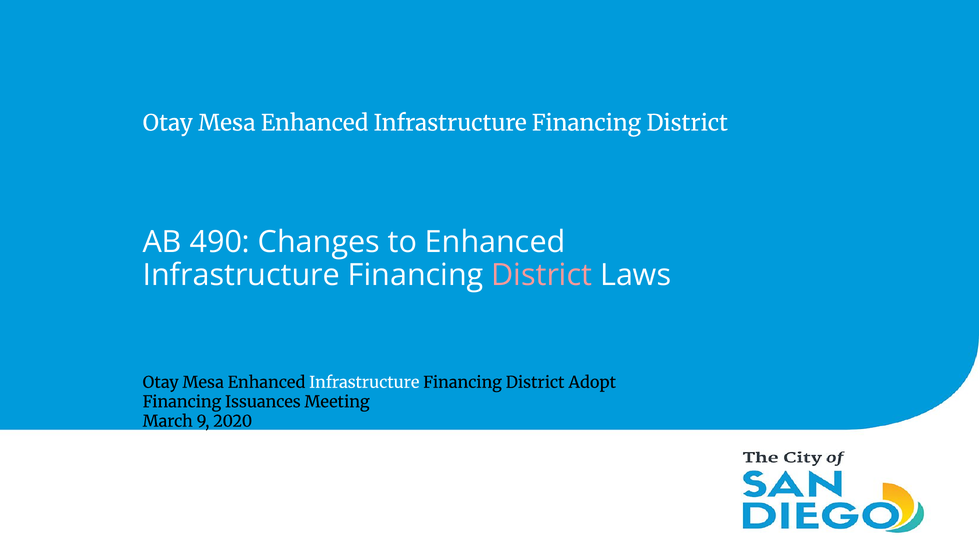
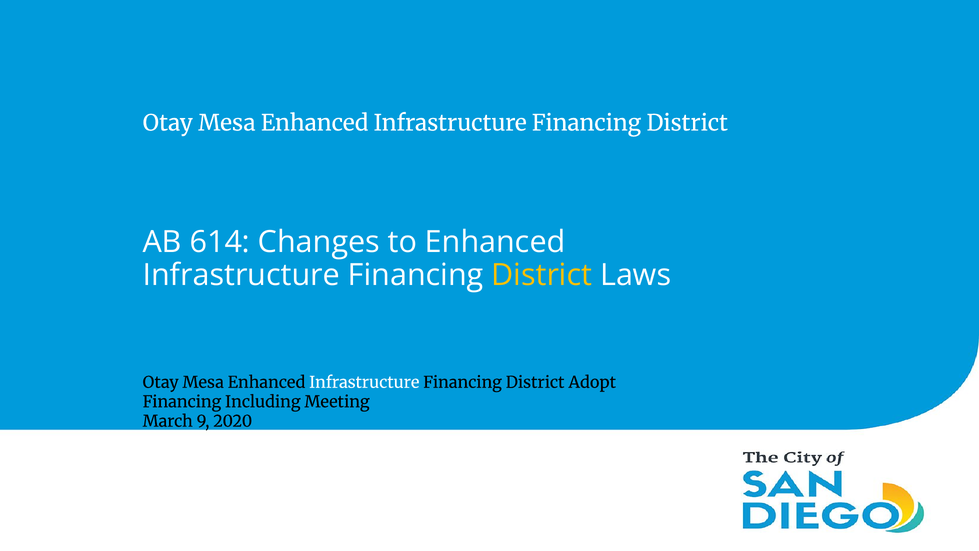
490: 490 -> 614 (220, 242)
District colour: pink -> yellow (542, 275)
Issuances: Issuances -> Including (263, 402)
